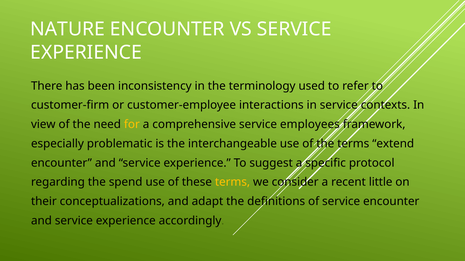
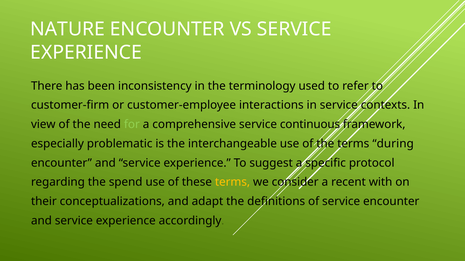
for colour: yellow -> light green (132, 125)
employees: employees -> continuous (310, 125)
extend: extend -> during (393, 144)
little: little -> with (381, 182)
